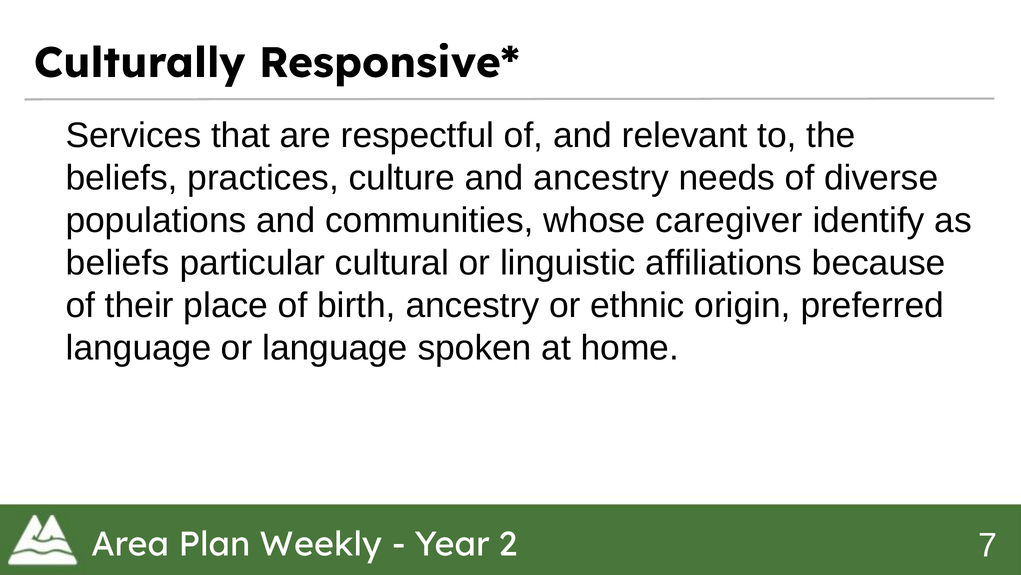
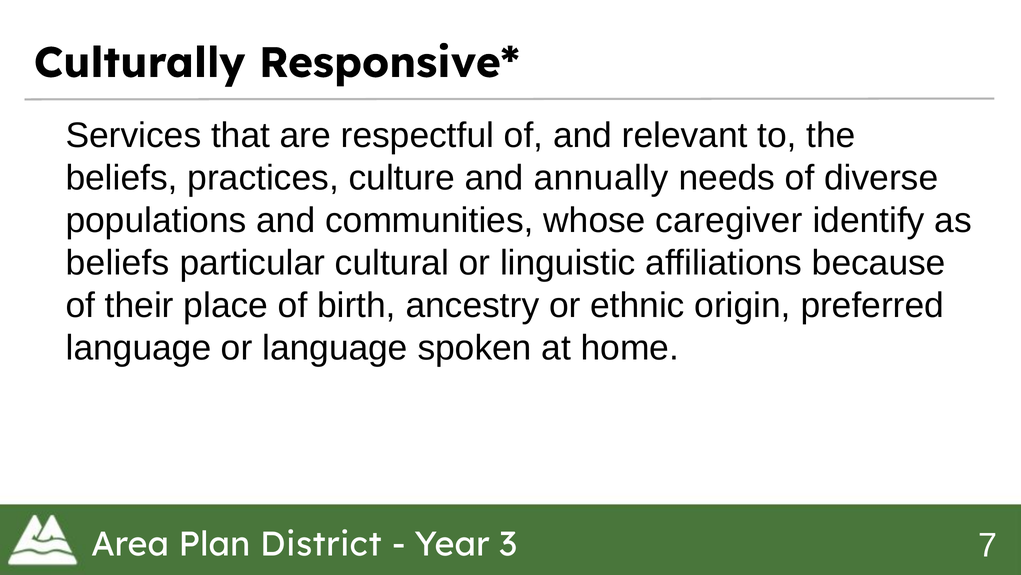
and ancestry: ancestry -> annually (601, 178)
Weekly: Weekly -> District (321, 544)
2: 2 -> 3 (508, 544)
